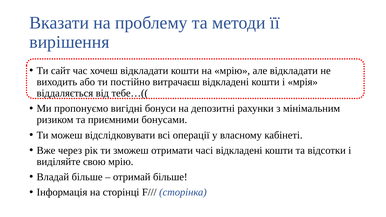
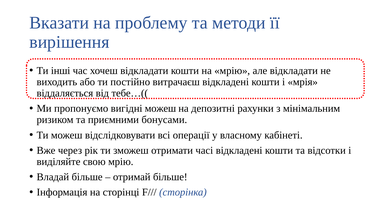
сайт: сайт -> інші (61, 71)
вигідні бонуси: бонуси -> можеш (160, 109)
